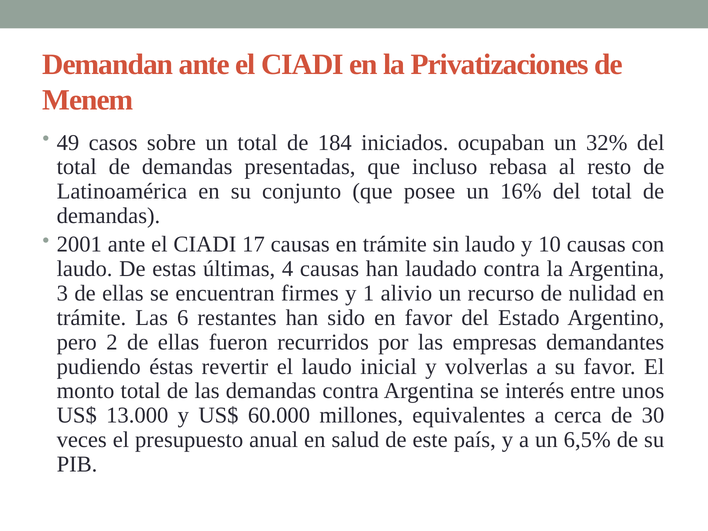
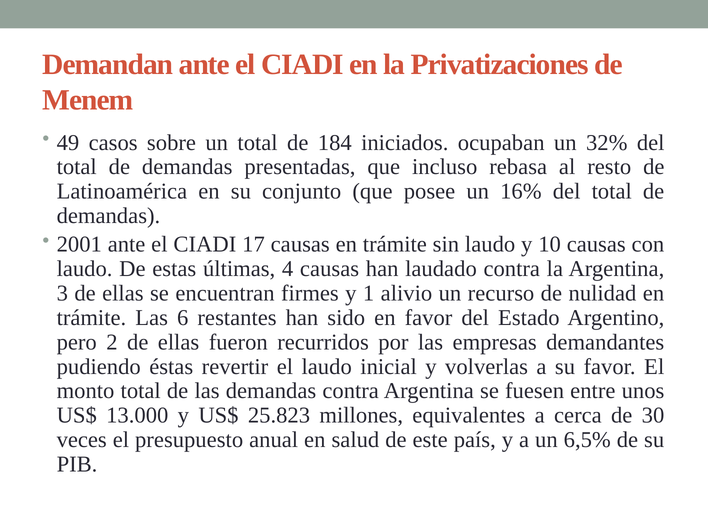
interés: interés -> fuesen (535, 391)
60.000: 60.000 -> 25.823 (279, 415)
